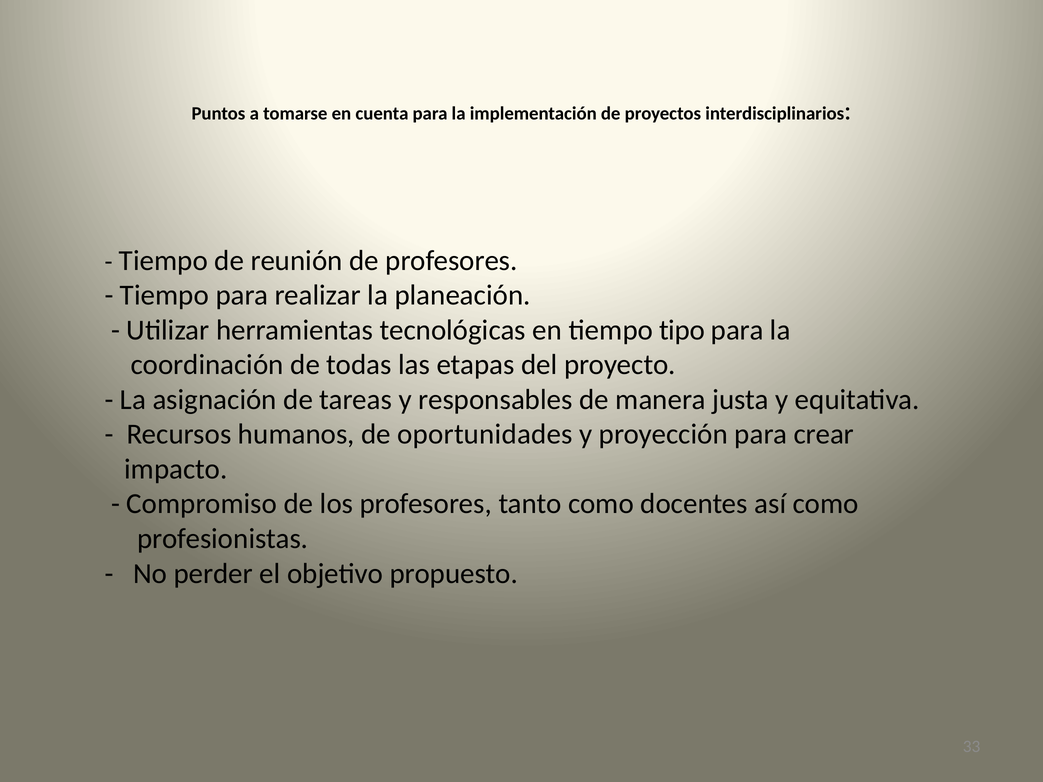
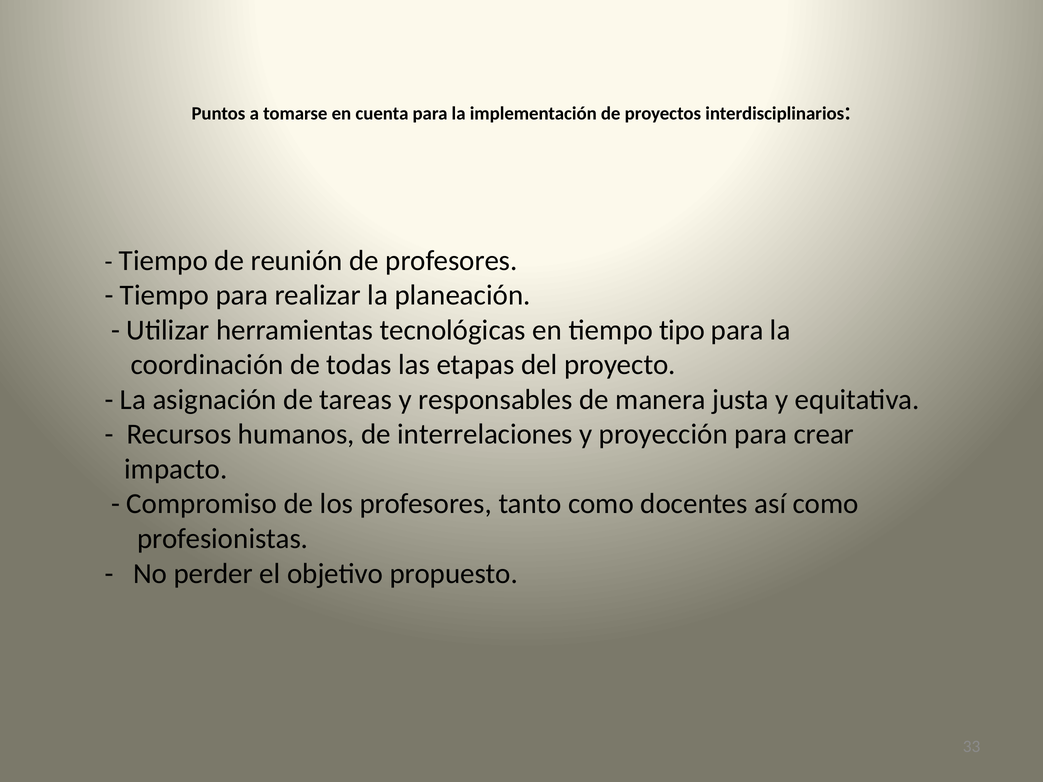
oportunidades: oportunidades -> interrelaciones (485, 435)
